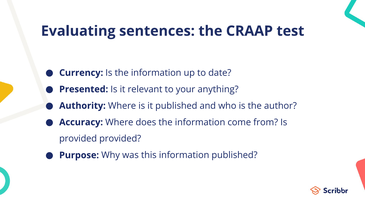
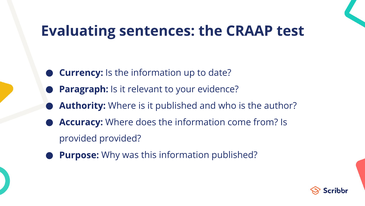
Presented: Presented -> Paragraph (84, 89)
anything: anything -> evidence (218, 89)
